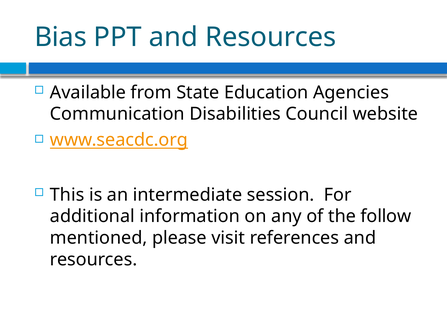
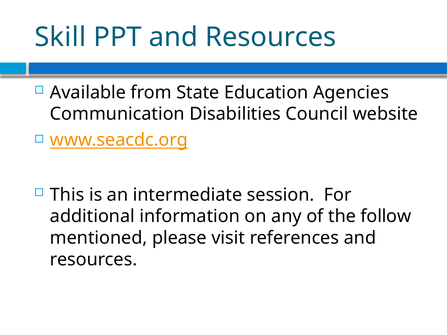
Bias: Bias -> Skill (60, 37)
